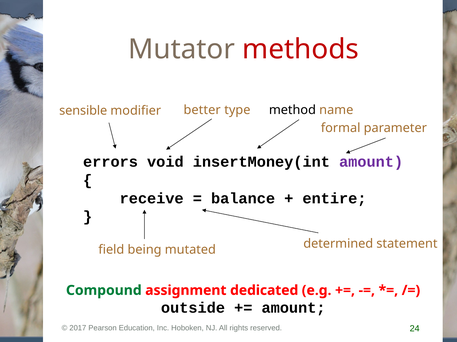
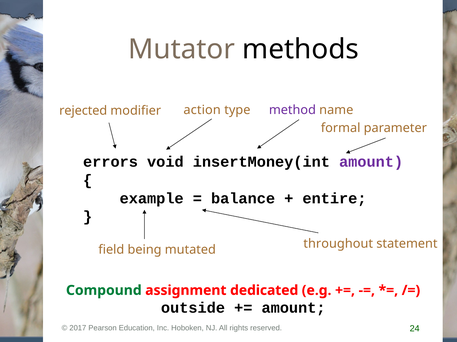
methods colour: red -> black (301, 50)
better: better -> action (202, 110)
method colour: black -> purple (292, 110)
sensible: sensible -> rejected (83, 111)
receive: receive -> example (152, 199)
determined: determined -> throughout (338, 244)
